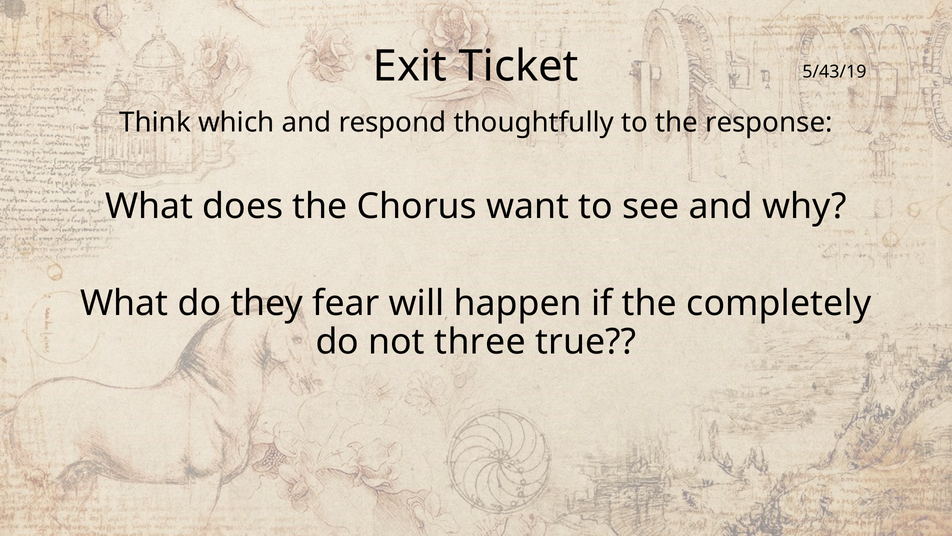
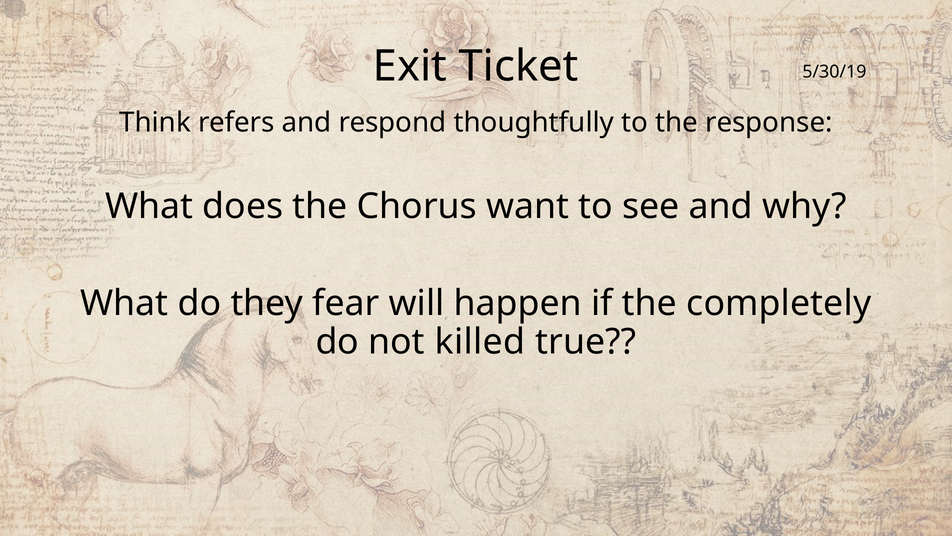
5/43/19: 5/43/19 -> 5/30/19 (834, 72)
which: which -> refers (236, 122)
three: three -> killed (480, 342)
